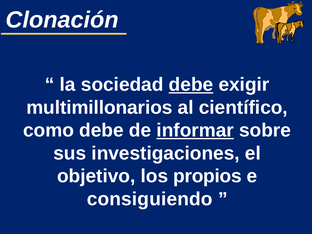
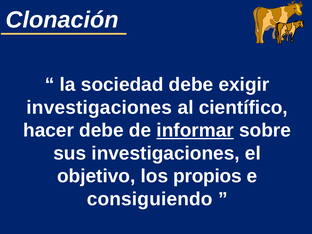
debe underline: present -> none (191, 85)
multimillonarios: multimillonarios -> investigaciones (99, 108)
como: como -> hacer (49, 130)
